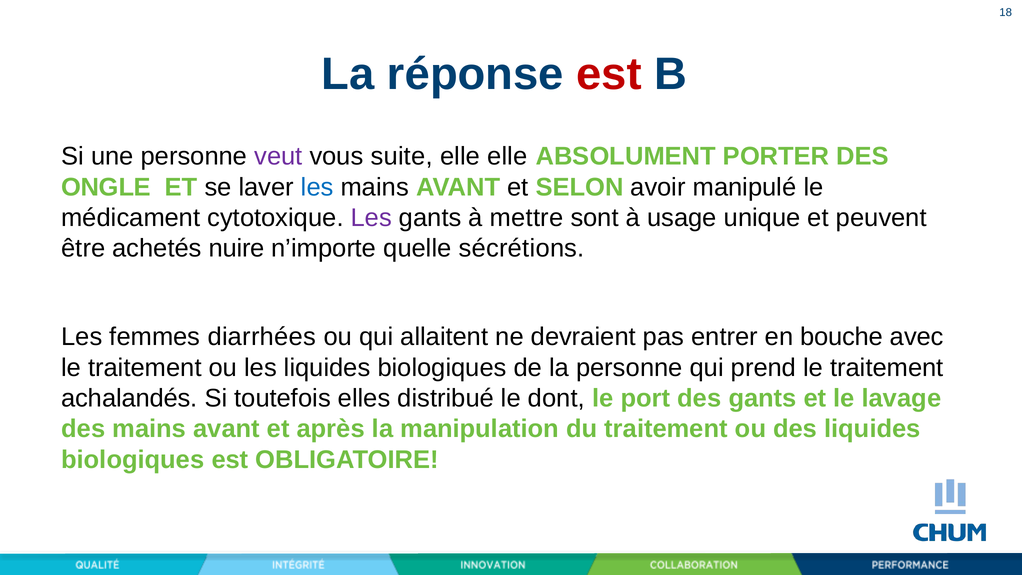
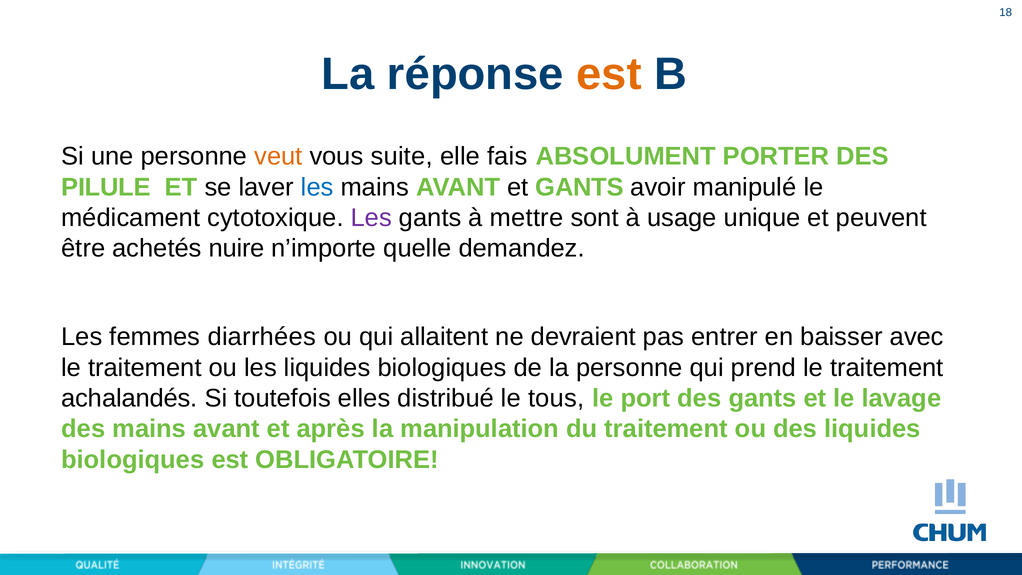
est colour: red -> orange (609, 74)
veut colour: purple -> orange (278, 156)
elle elle: elle -> fais (507, 156)
ONGLE: ONGLE -> PILULE (106, 187)
et SELON: SELON -> GANTS (580, 187)
sécrétions: sécrétions -> demandez (522, 248)
bouche: bouche -> baisser (842, 337)
dont: dont -> tous (556, 398)
